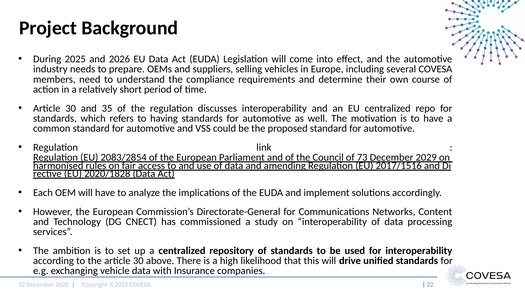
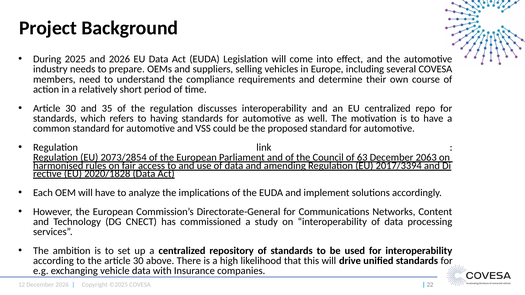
2083/2854: 2083/2854 -> 2073/2854 (124, 158)
73: 73 -> 63 (362, 158)
2029: 2029 -> 2063 (426, 158)
2017/1516: 2017/1516 -> 2017/3394 (399, 166)
